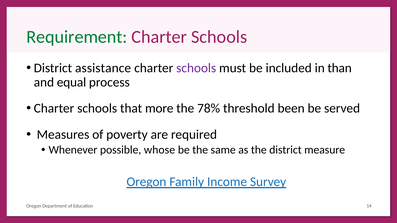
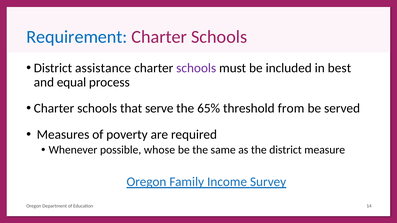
Requirement colour: green -> blue (77, 37)
than: than -> best (339, 68)
more: more -> serve (159, 108)
78%: 78% -> 65% (209, 108)
been: been -> from (291, 108)
